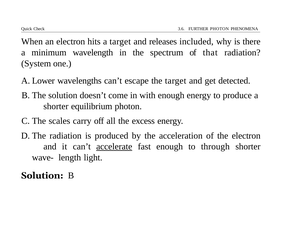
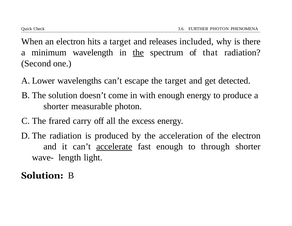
the underline: none -> present (138, 52)
System: System -> Second (36, 63)
equilibrium: equilibrium -> measurable (92, 106)
scales: scales -> frared (59, 121)
